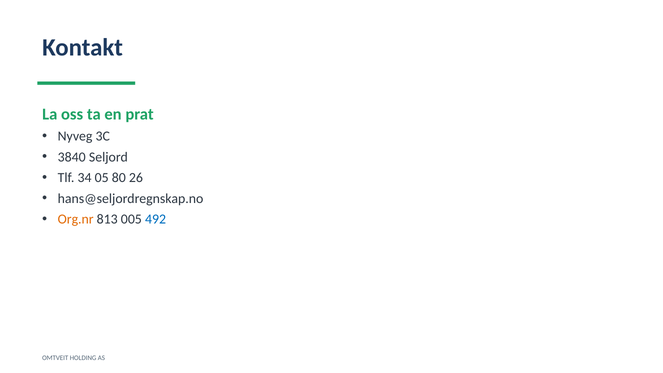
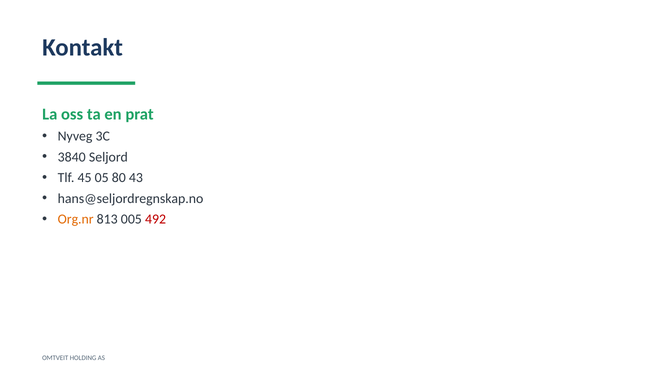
34: 34 -> 45 (85, 178)
26: 26 -> 43 (136, 178)
492 colour: blue -> red (156, 219)
